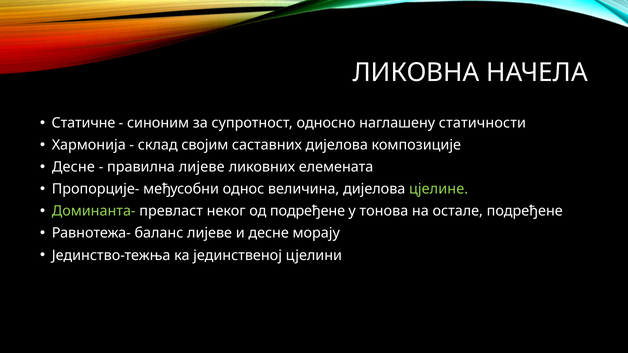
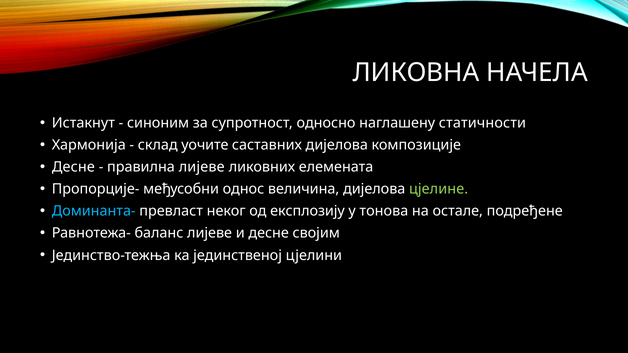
Статичне: Статичне -> Истакнут (83, 123)
својим: својим -> уочите (205, 145)
Доминанта- colour: light green -> light blue (94, 211)
од подређене: подређене -> експлозију (307, 211)
морају: морају -> својим (316, 233)
